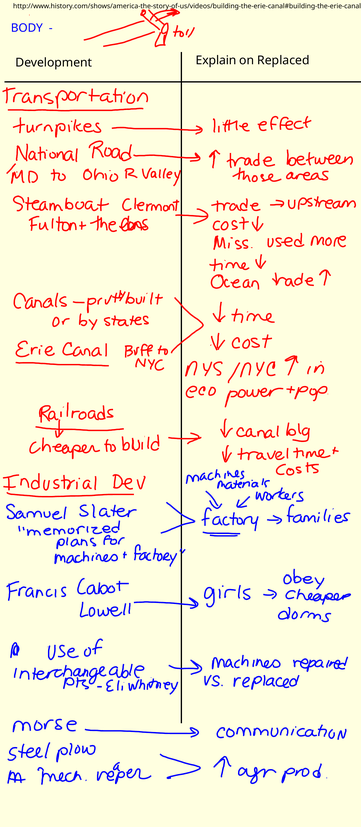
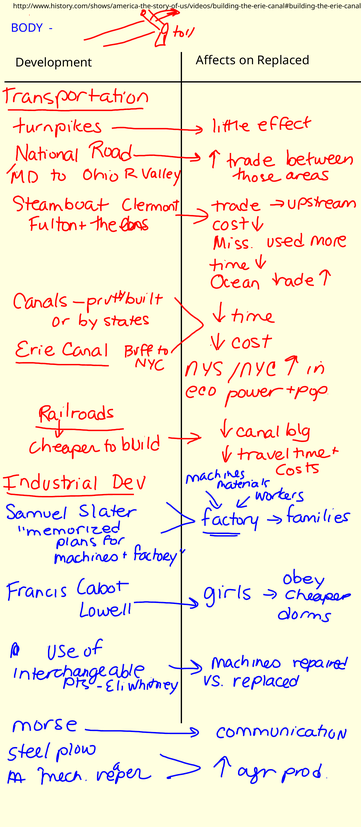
Explain: Explain -> Affects (216, 60)
